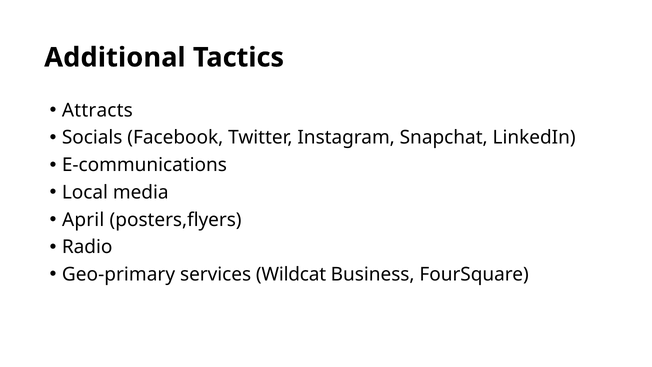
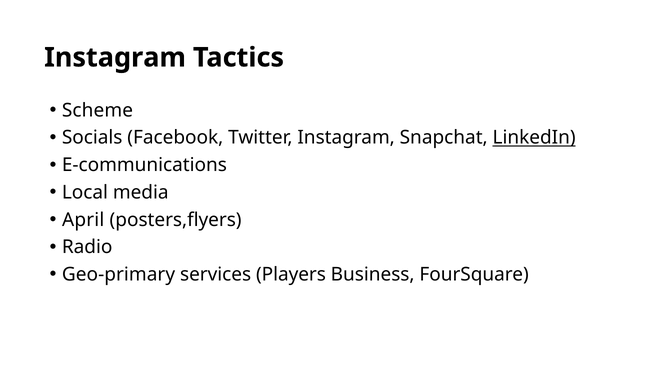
Additional: Additional -> Instagram (115, 57)
Attracts: Attracts -> Scheme (97, 110)
LinkedIn underline: none -> present (534, 138)
They: They -> Print (269, 257)
Wildcat: Wildcat -> Players (291, 274)
